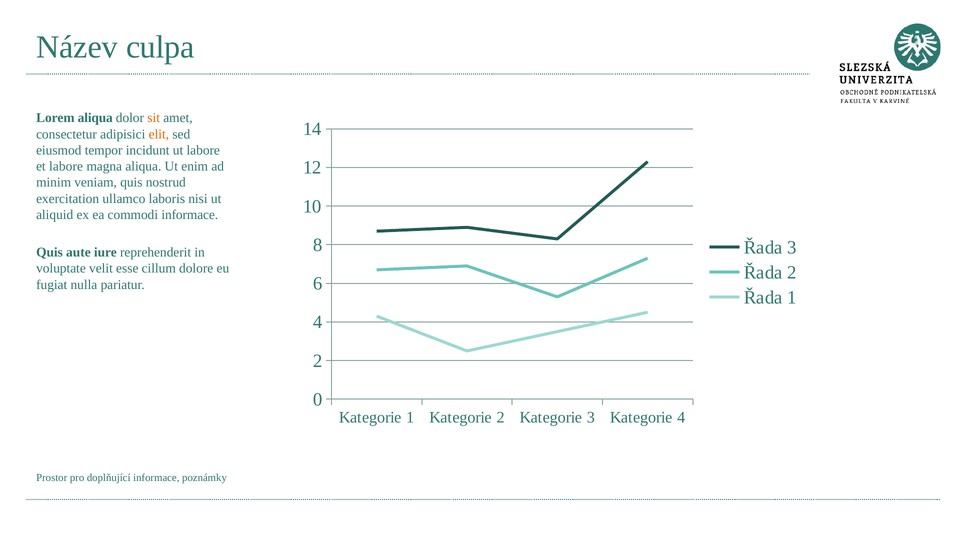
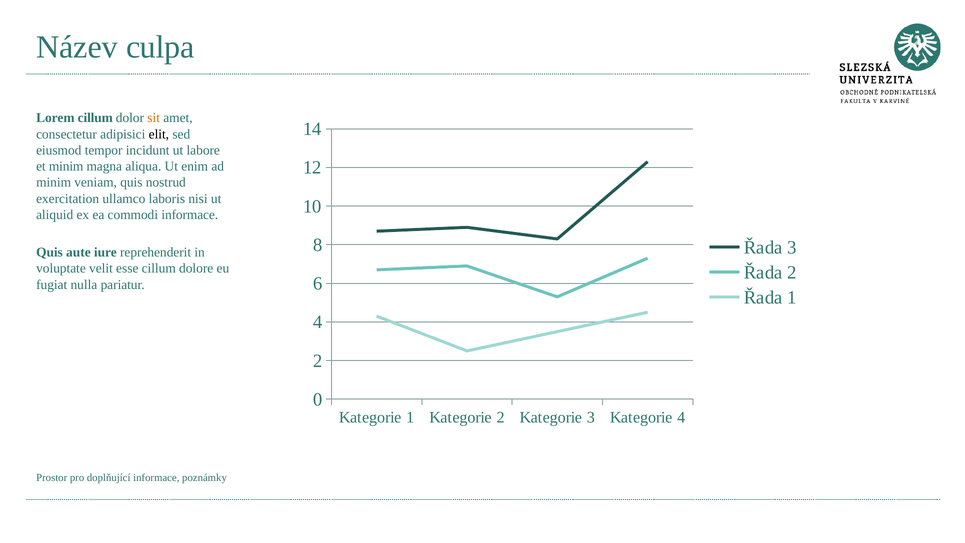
Lorem aliqua: aliqua -> cillum (95, 118)
elit colour: orange -> black (159, 134)
et labore: labore -> minim (66, 166)
